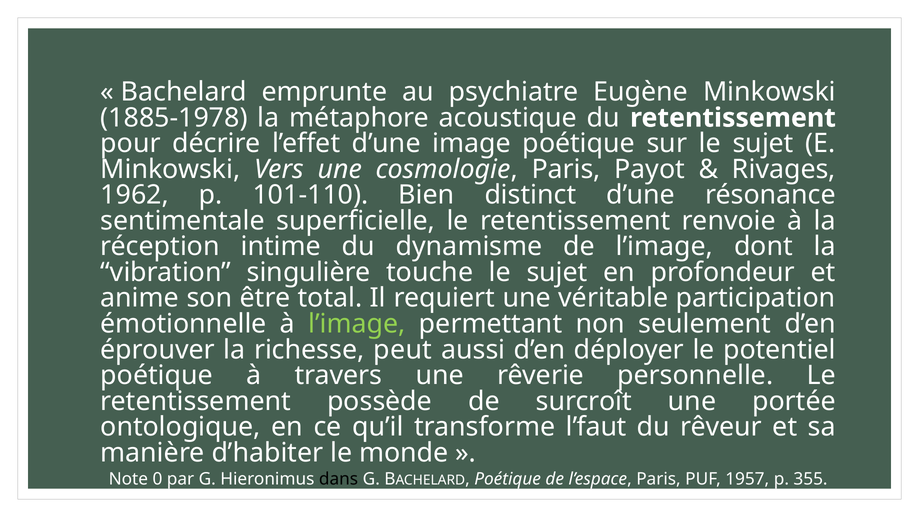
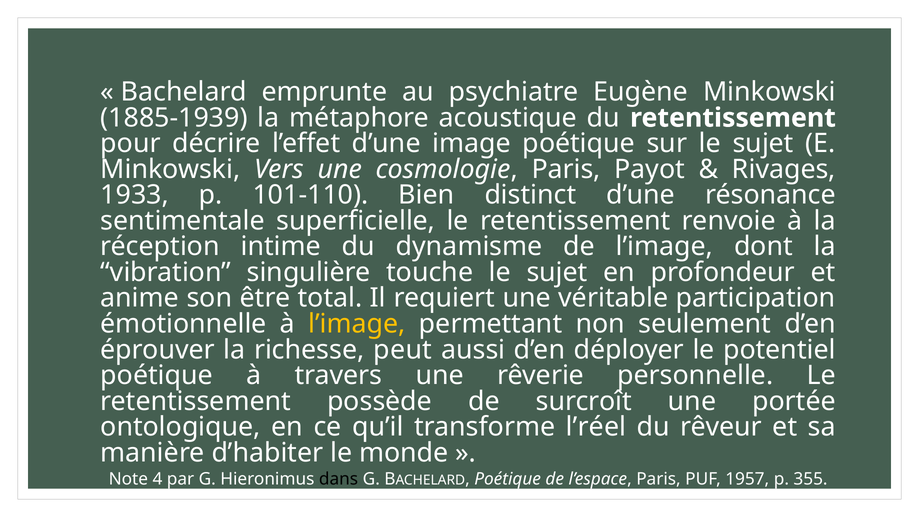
1885-1978: 1885-1978 -> 1885-1939 (174, 118)
1962: 1962 -> 1933 (135, 195)
l’image colour: light green -> yellow (357, 324)
l’faut: l’faut -> l’réel (596, 427)
0: 0 -> 4 (157, 479)
